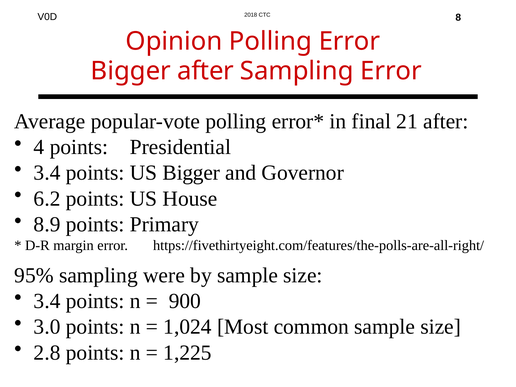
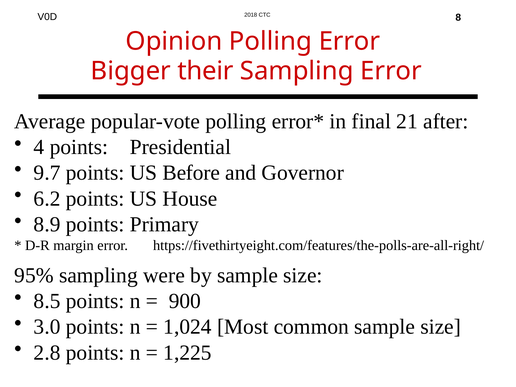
Bigger after: after -> their (206, 71)
3.4: 3.4 -> 9.7 (47, 173)
US Bigger: Bigger -> Before (191, 173)
3.4: 3.4 -> 8.5 (47, 301)
